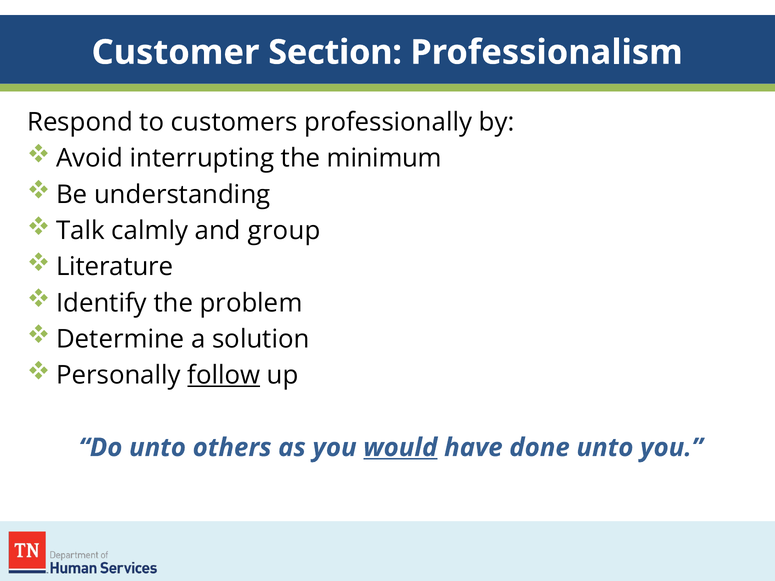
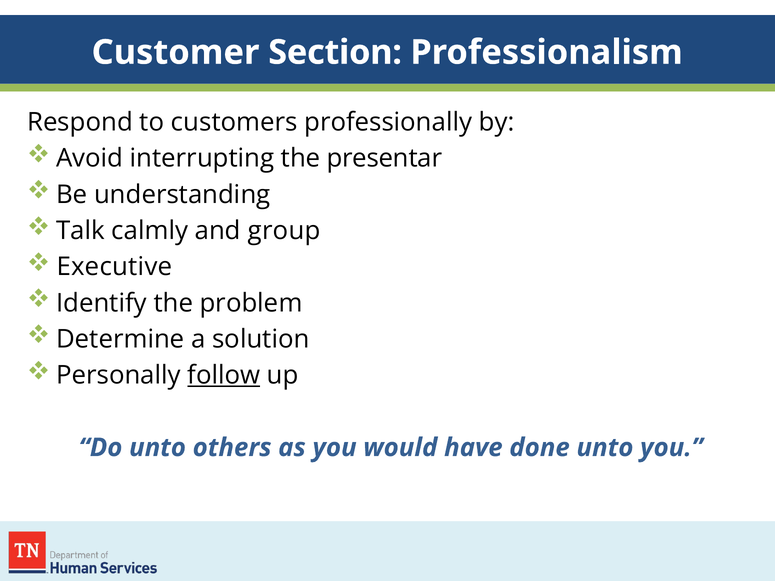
minimum: minimum -> presentar (384, 159)
Literature: Literature -> Executive (114, 267)
would underline: present -> none (400, 448)
